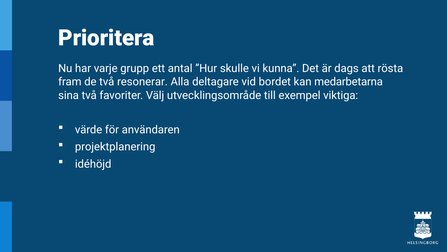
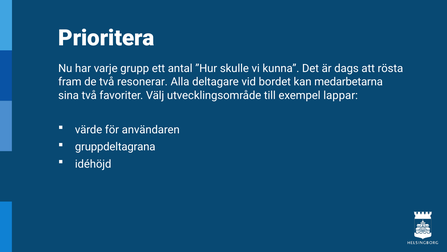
viktiga: viktiga -> lappar (341, 95)
projektplanering: projektplanering -> gruppdeltagrana (115, 147)
